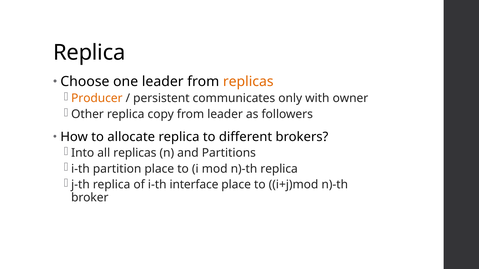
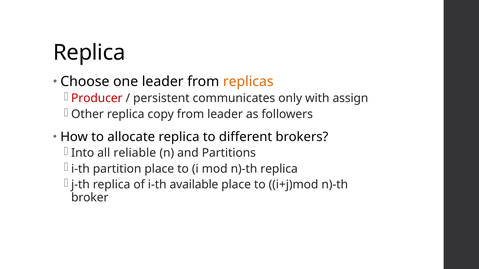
Producer colour: orange -> red (97, 98)
owner: owner -> assign (350, 98)
all replicas: replicas -> reliable (135, 153)
interface: interface -> available (194, 185)
